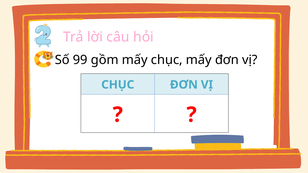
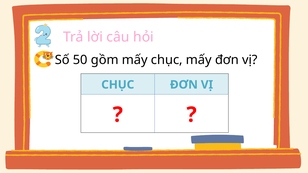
99: 99 -> 50 (80, 60)
